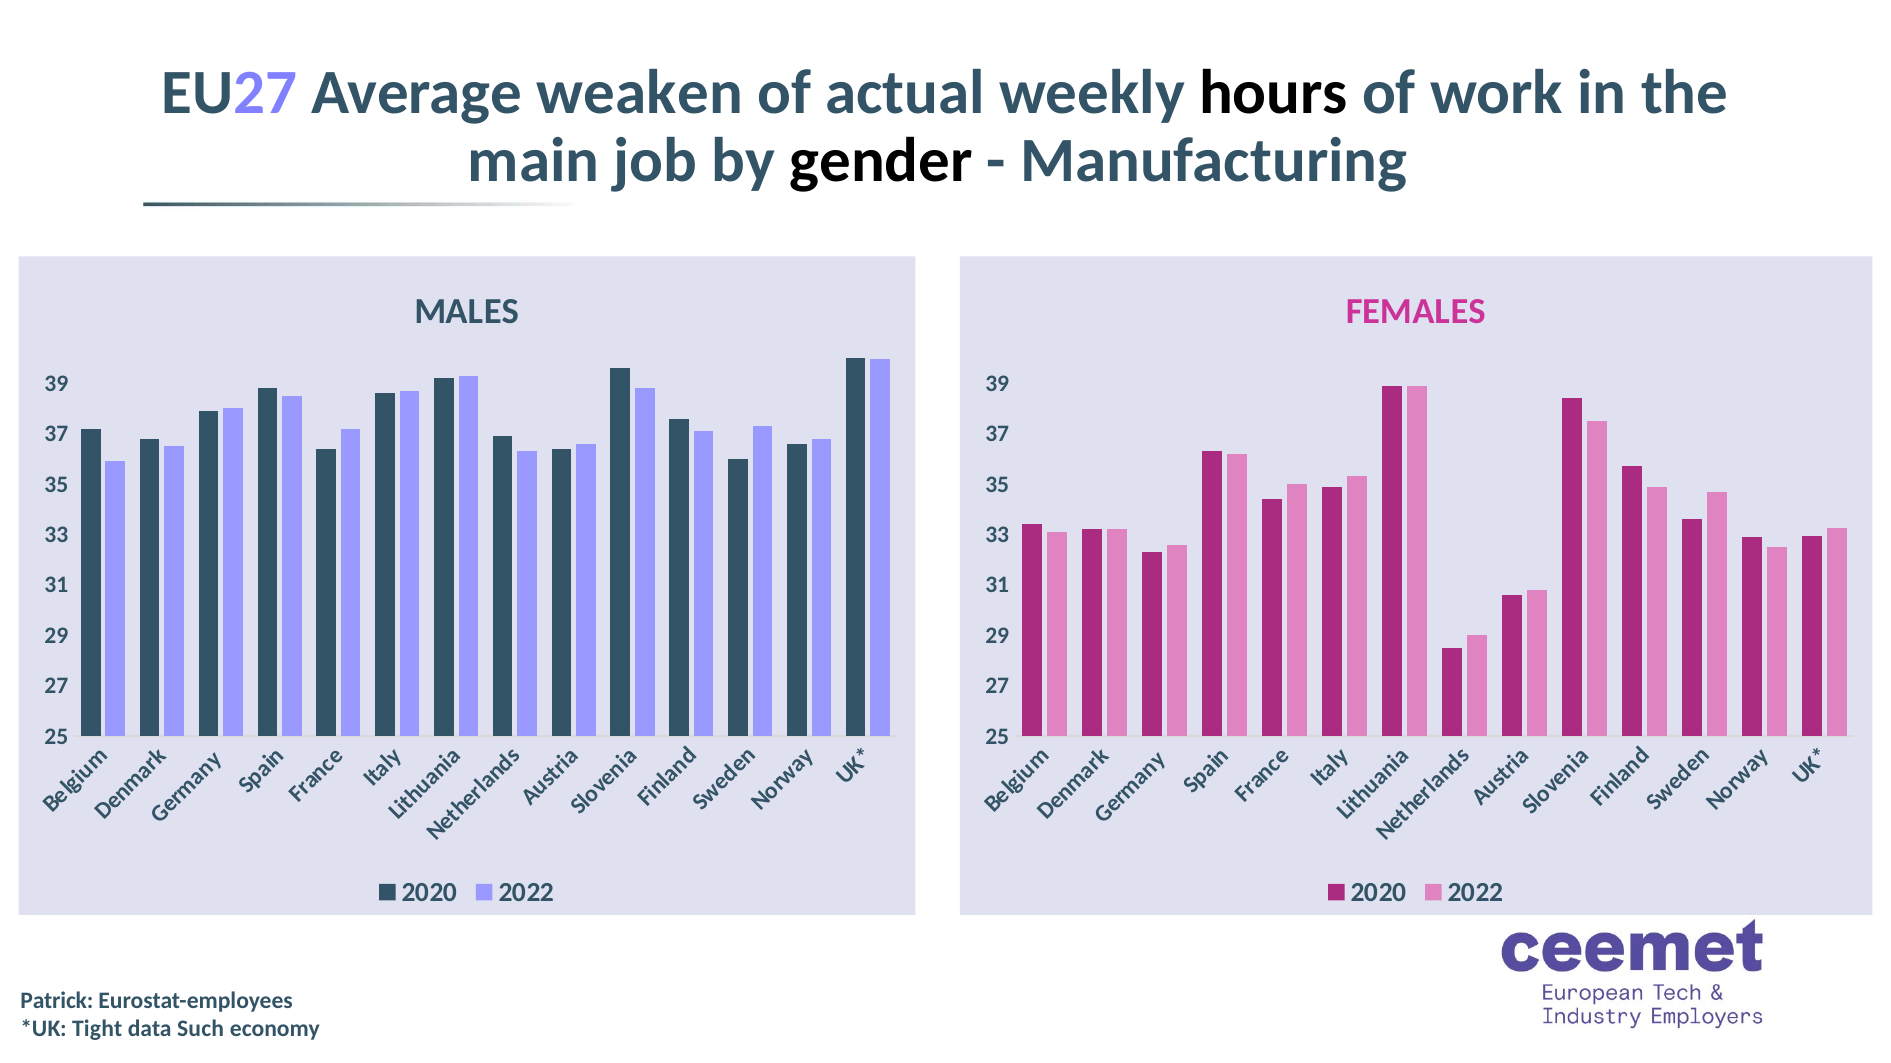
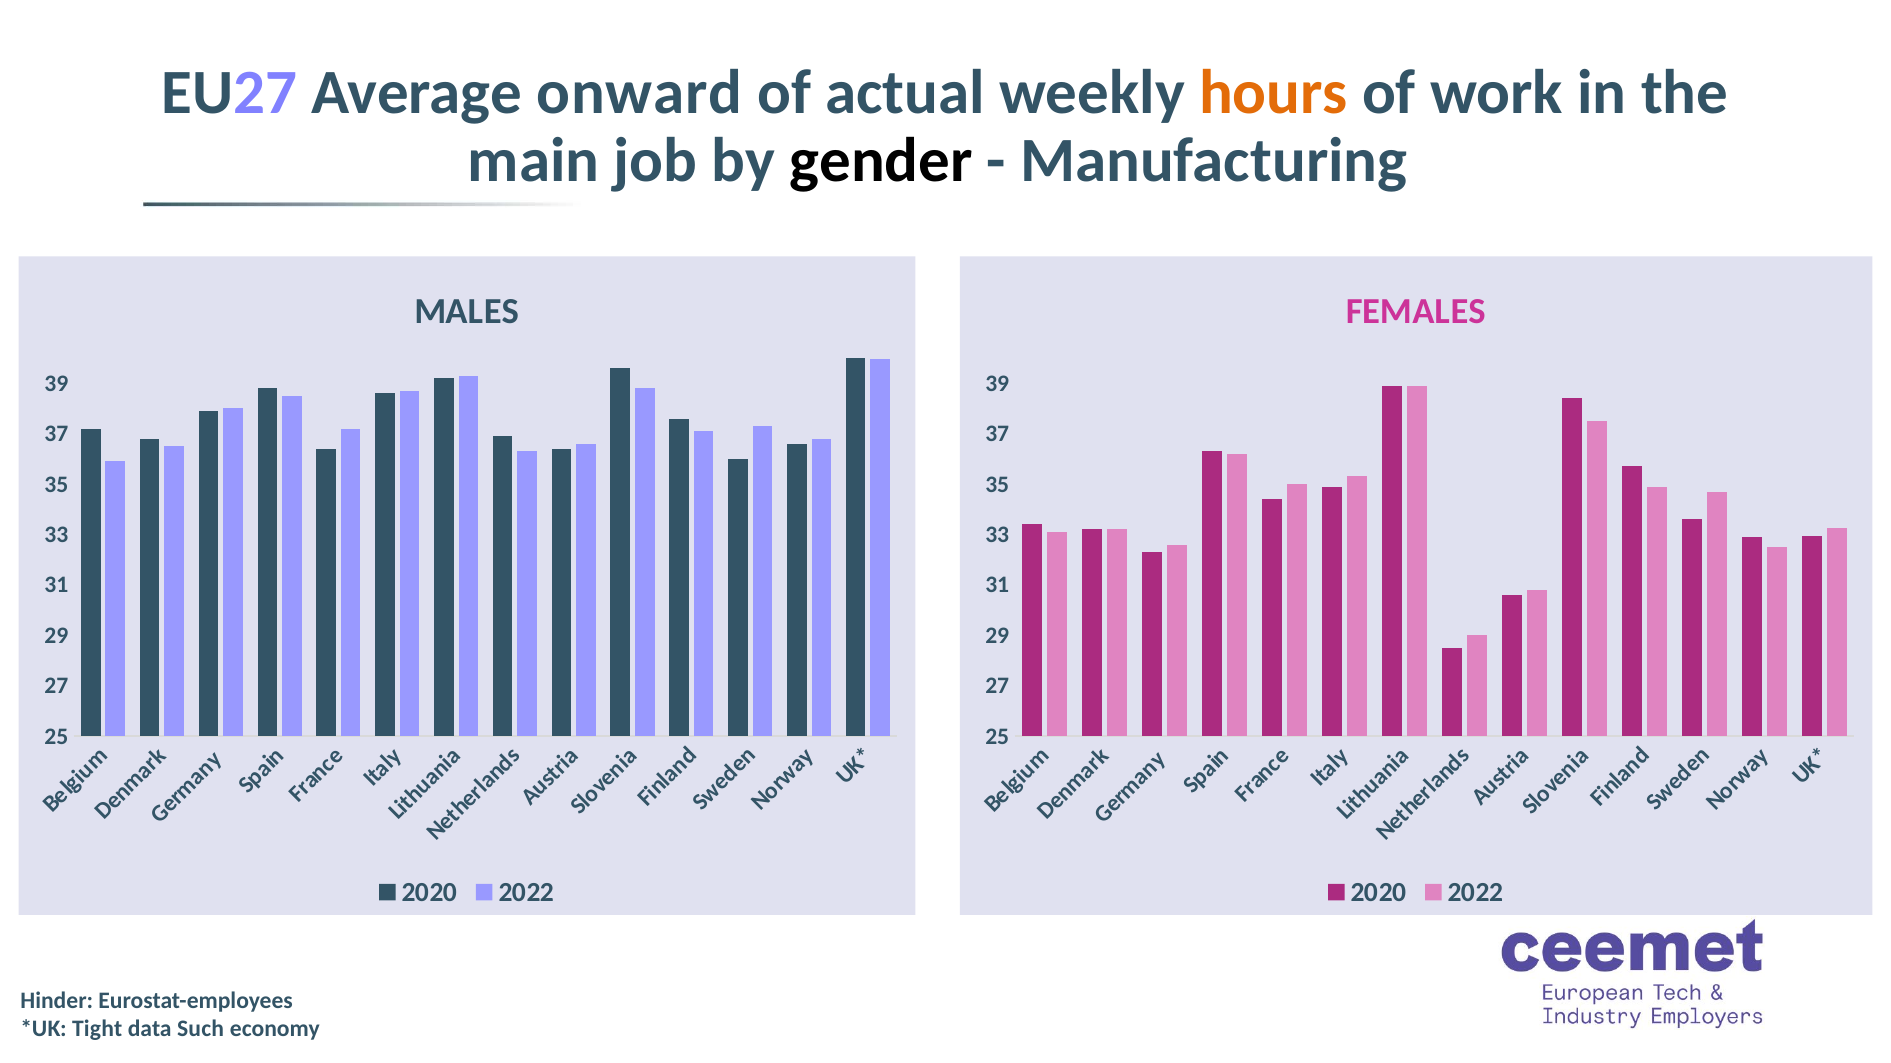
weaken: weaken -> onward (639, 92)
hours colour: black -> orange (1274, 92)
Patrick: Patrick -> Hinder (57, 1001)
